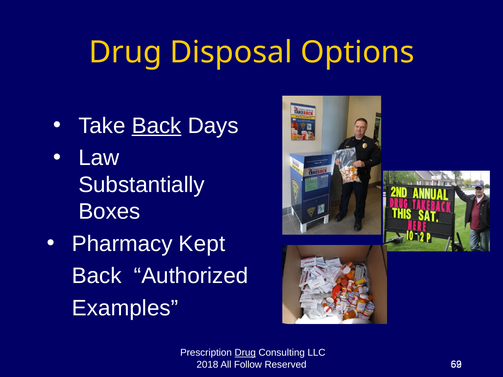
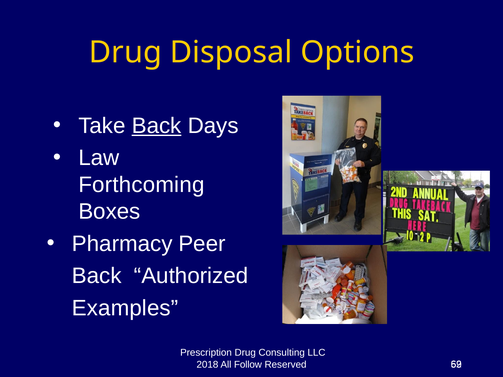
Substantially: Substantially -> Forthcoming (141, 185)
Kept: Kept -> Peer (202, 244)
Drug underline: present -> none (245, 353)
